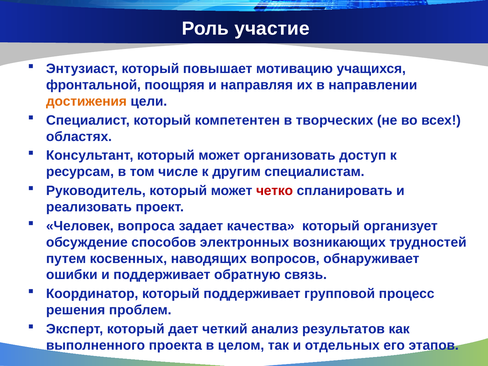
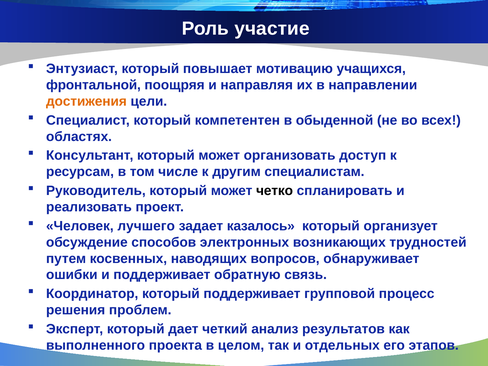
творческих: творческих -> обыденной (335, 120)
четко colour: red -> black (275, 191)
вопроса: вопроса -> лучшего (146, 226)
качества: качества -> казалось (261, 226)
